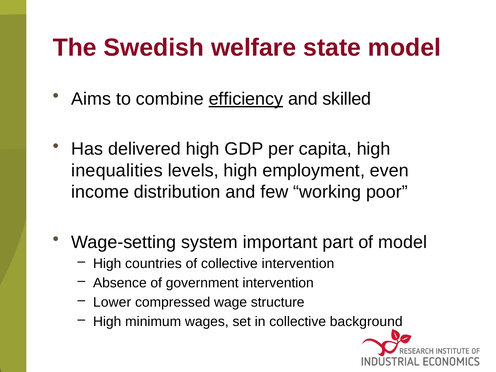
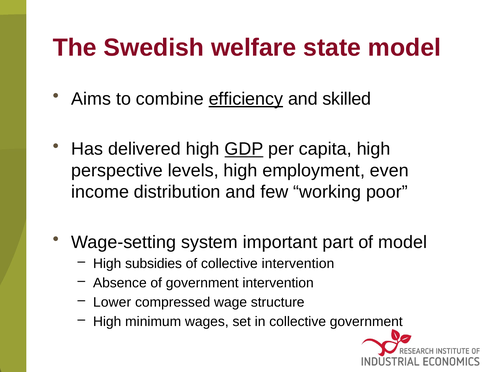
GDP underline: none -> present (244, 149)
inequalities: inequalities -> perspective (117, 171)
countries: countries -> subsidies (154, 264)
collective background: background -> government (366, 321)
